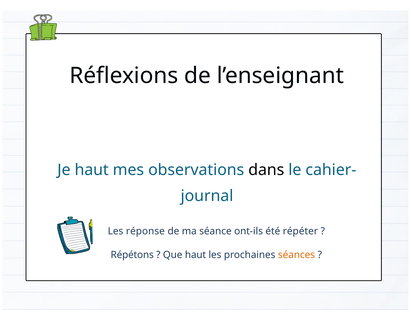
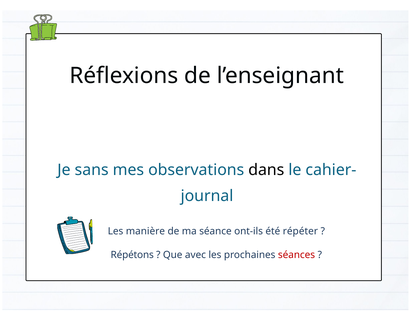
Je haut: haut -> sans (92, 170)
réponse: réponse -> manière (145, 231)
Que haut: haut -> avec (195, 255)
séances colour: orange -> red (297, 255)
